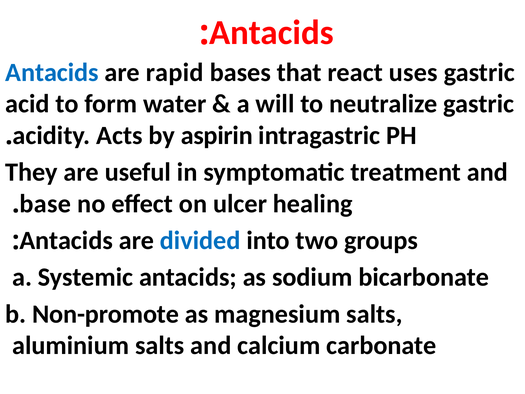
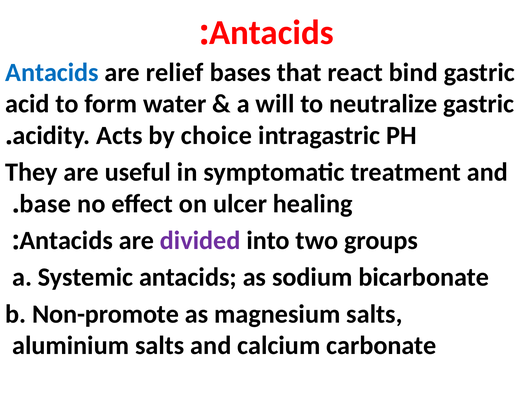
rapid: rapid -> relief (175, 72)
uses: uses -> bind (413, 72)
aspirin: aspirin -> choice (216, 135)
divided colour: blue -> purple (200, 240)
